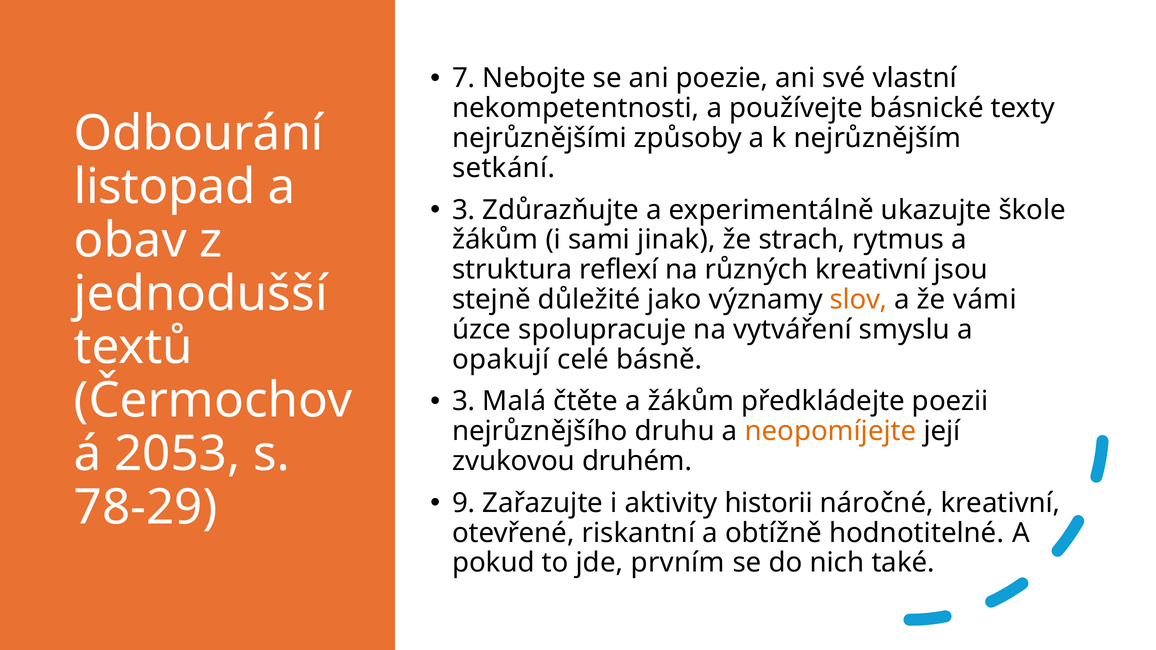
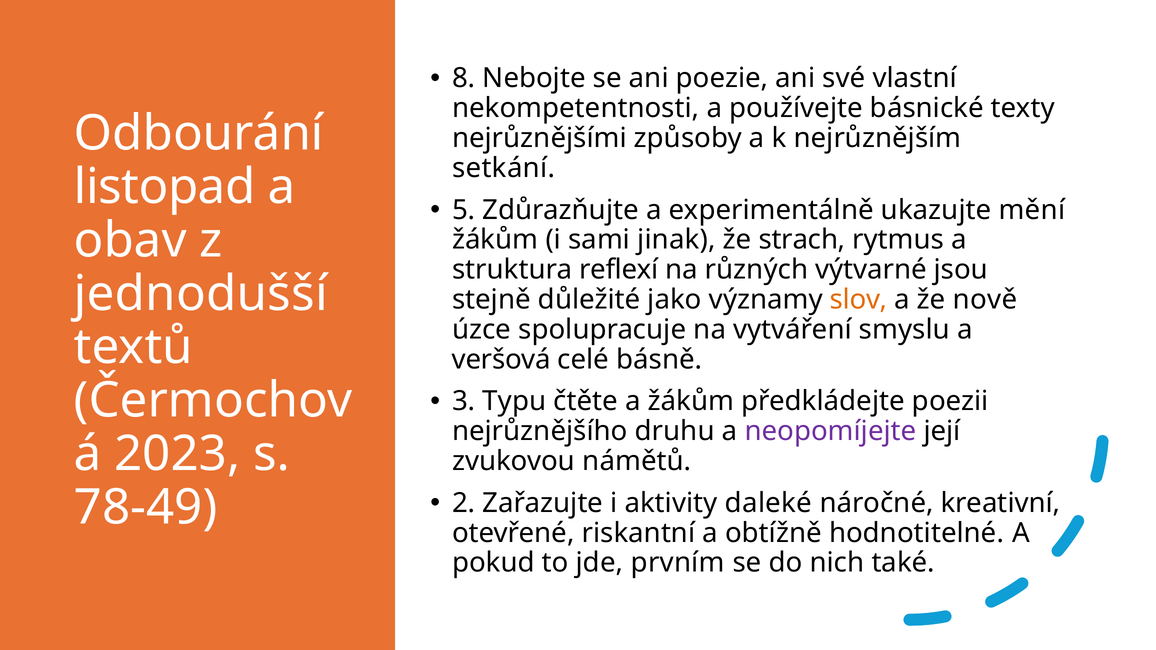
7: 7 -> 8 (464, 78)
3: 3 -> 5 (464, 210)
škole: škole -> mění (1032, 210)
různých kreativní: kreativní -> výtvarné (871, 270)
vámi: vámi -> nově (985, 300)
opakují: opakují -> veršová (501, 360)
Malá: Malá -> Typu (514, 401)
neopomíjejte colour: orange -> purple (831, 431)
2053: 2053 -> 2023 (177, 454)
druhém: druhém -> námětů (637, 461)
9: 9 -> 2 (464, 503)
historii: historii -> daleké (768, 503)
78-29: 78-29 -> 78-49 (146, 507)
